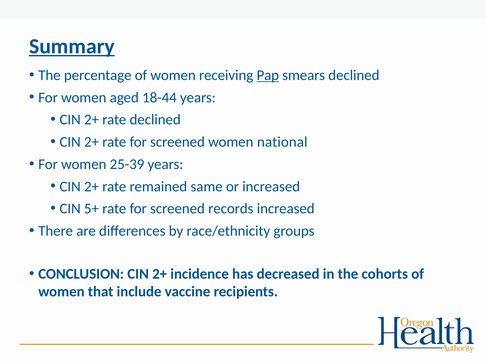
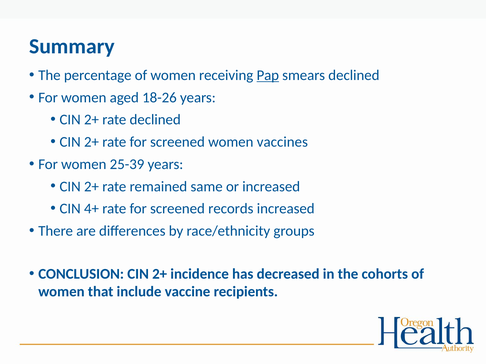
Summary underline: present -> none (72, 46)
18-44: 18-44 -> 18-26 (159, 98)
national: national -> vaccines (282, 142)
5+: 5+ -> 4+ (92, 209)
